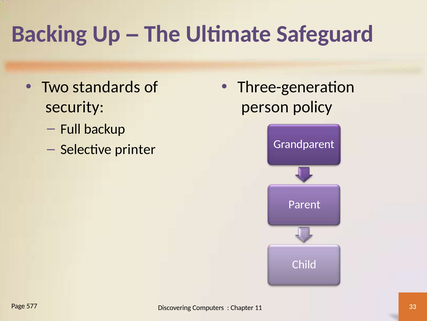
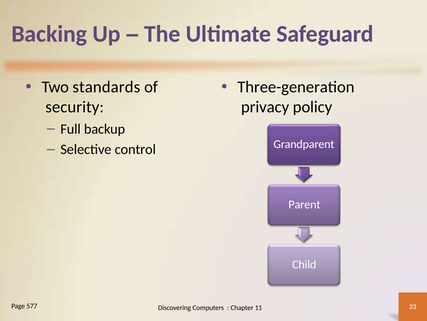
person: person -> privacy (265, 107)
printer: printer -> control (135, 149)
